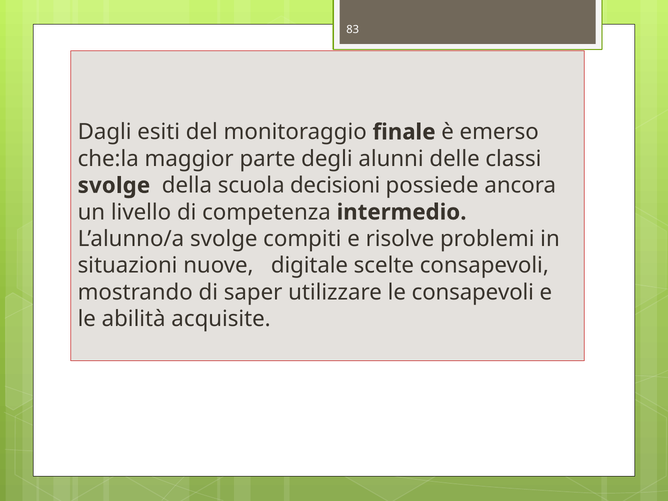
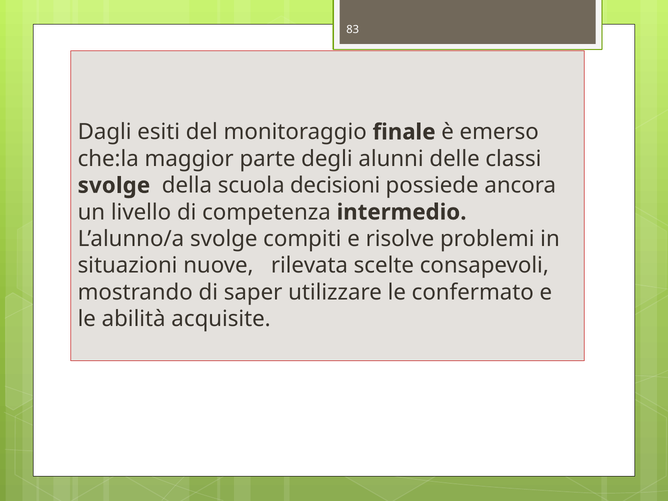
digitale: digitale -> rilevata (309, 266)
le consapevoli: consapevoli -> confermato (473, 292)
